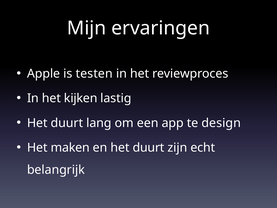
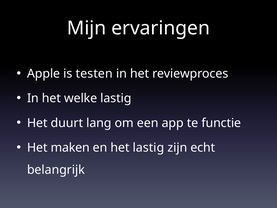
kijken: kijken -> welke (81, 98)
design: design -> functie (221, 123)
en het duurt: duurt -> lastig (148, 147)
